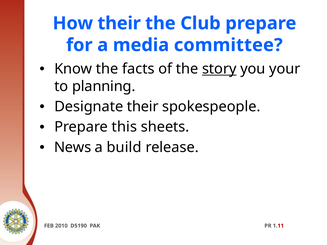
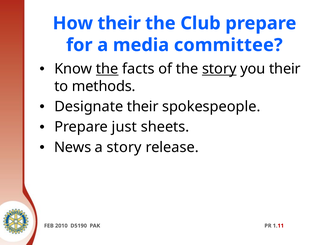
the underline: none -> present (107, 69)
you your: your -> their (285, 69)
planning: planning -> methods (104, 86)
this: this -> just (124, 127)
a build: build -> story (124, 147)
